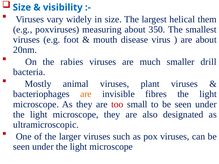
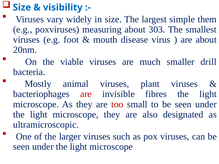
helical: helical -> simple (182, 19)
350: 350 -> 303 (157, 30)
rabies: rabies -> viable (72, 62)
are colour: orange -> red (86, 94)
